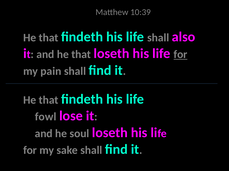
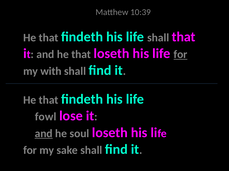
shall also: also -> that (184, 37)
pain: pain -> with (51, 71)
and underline: none -> present (44, 134)
